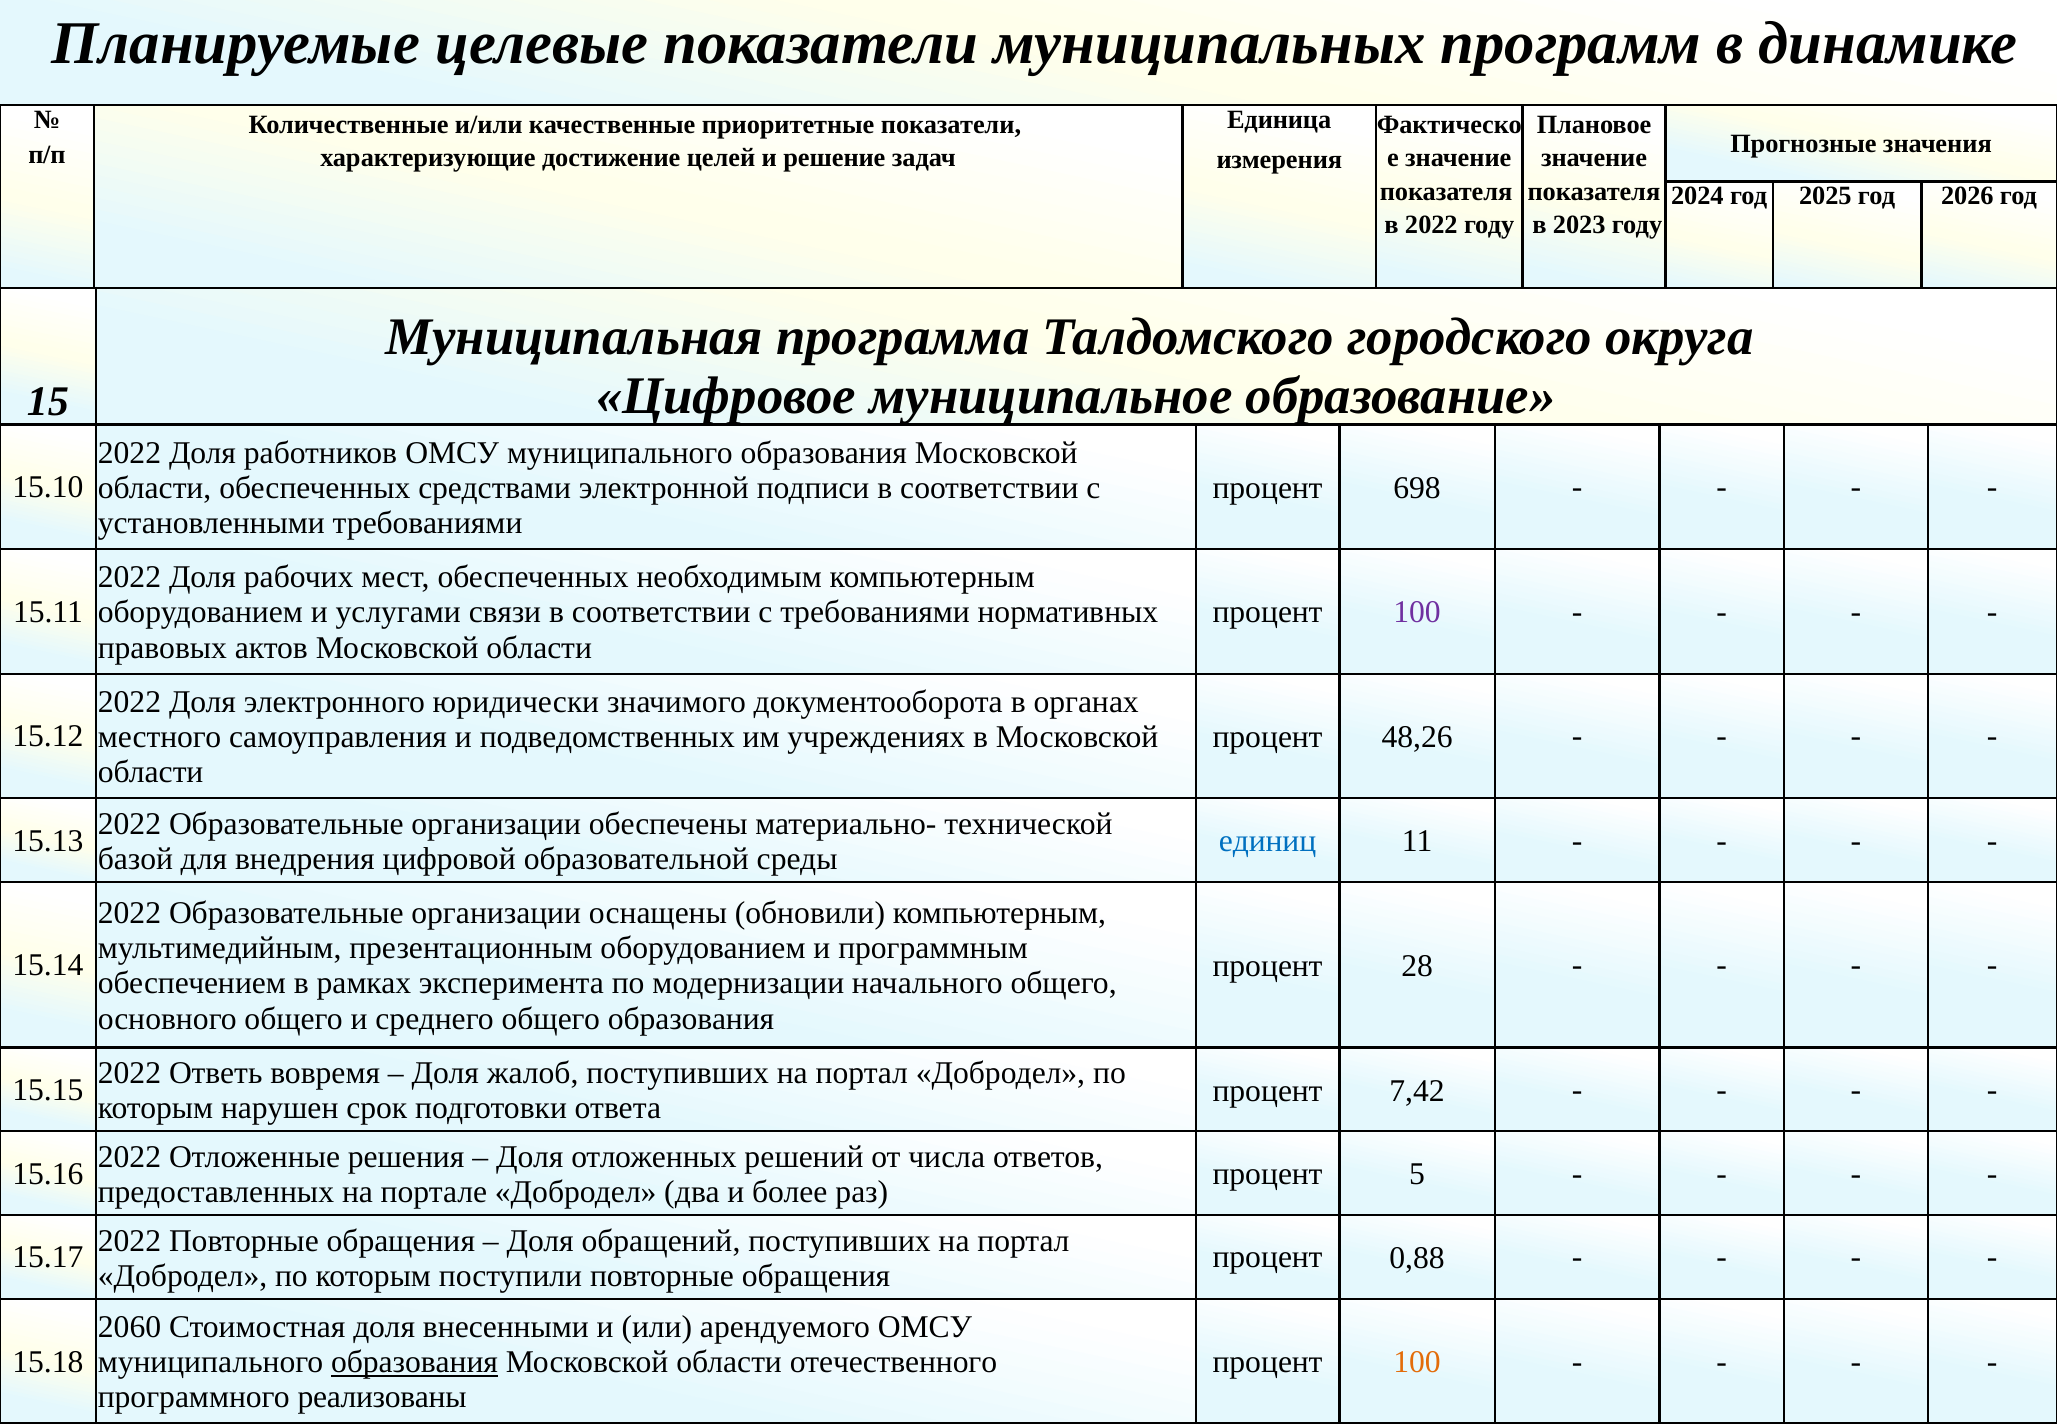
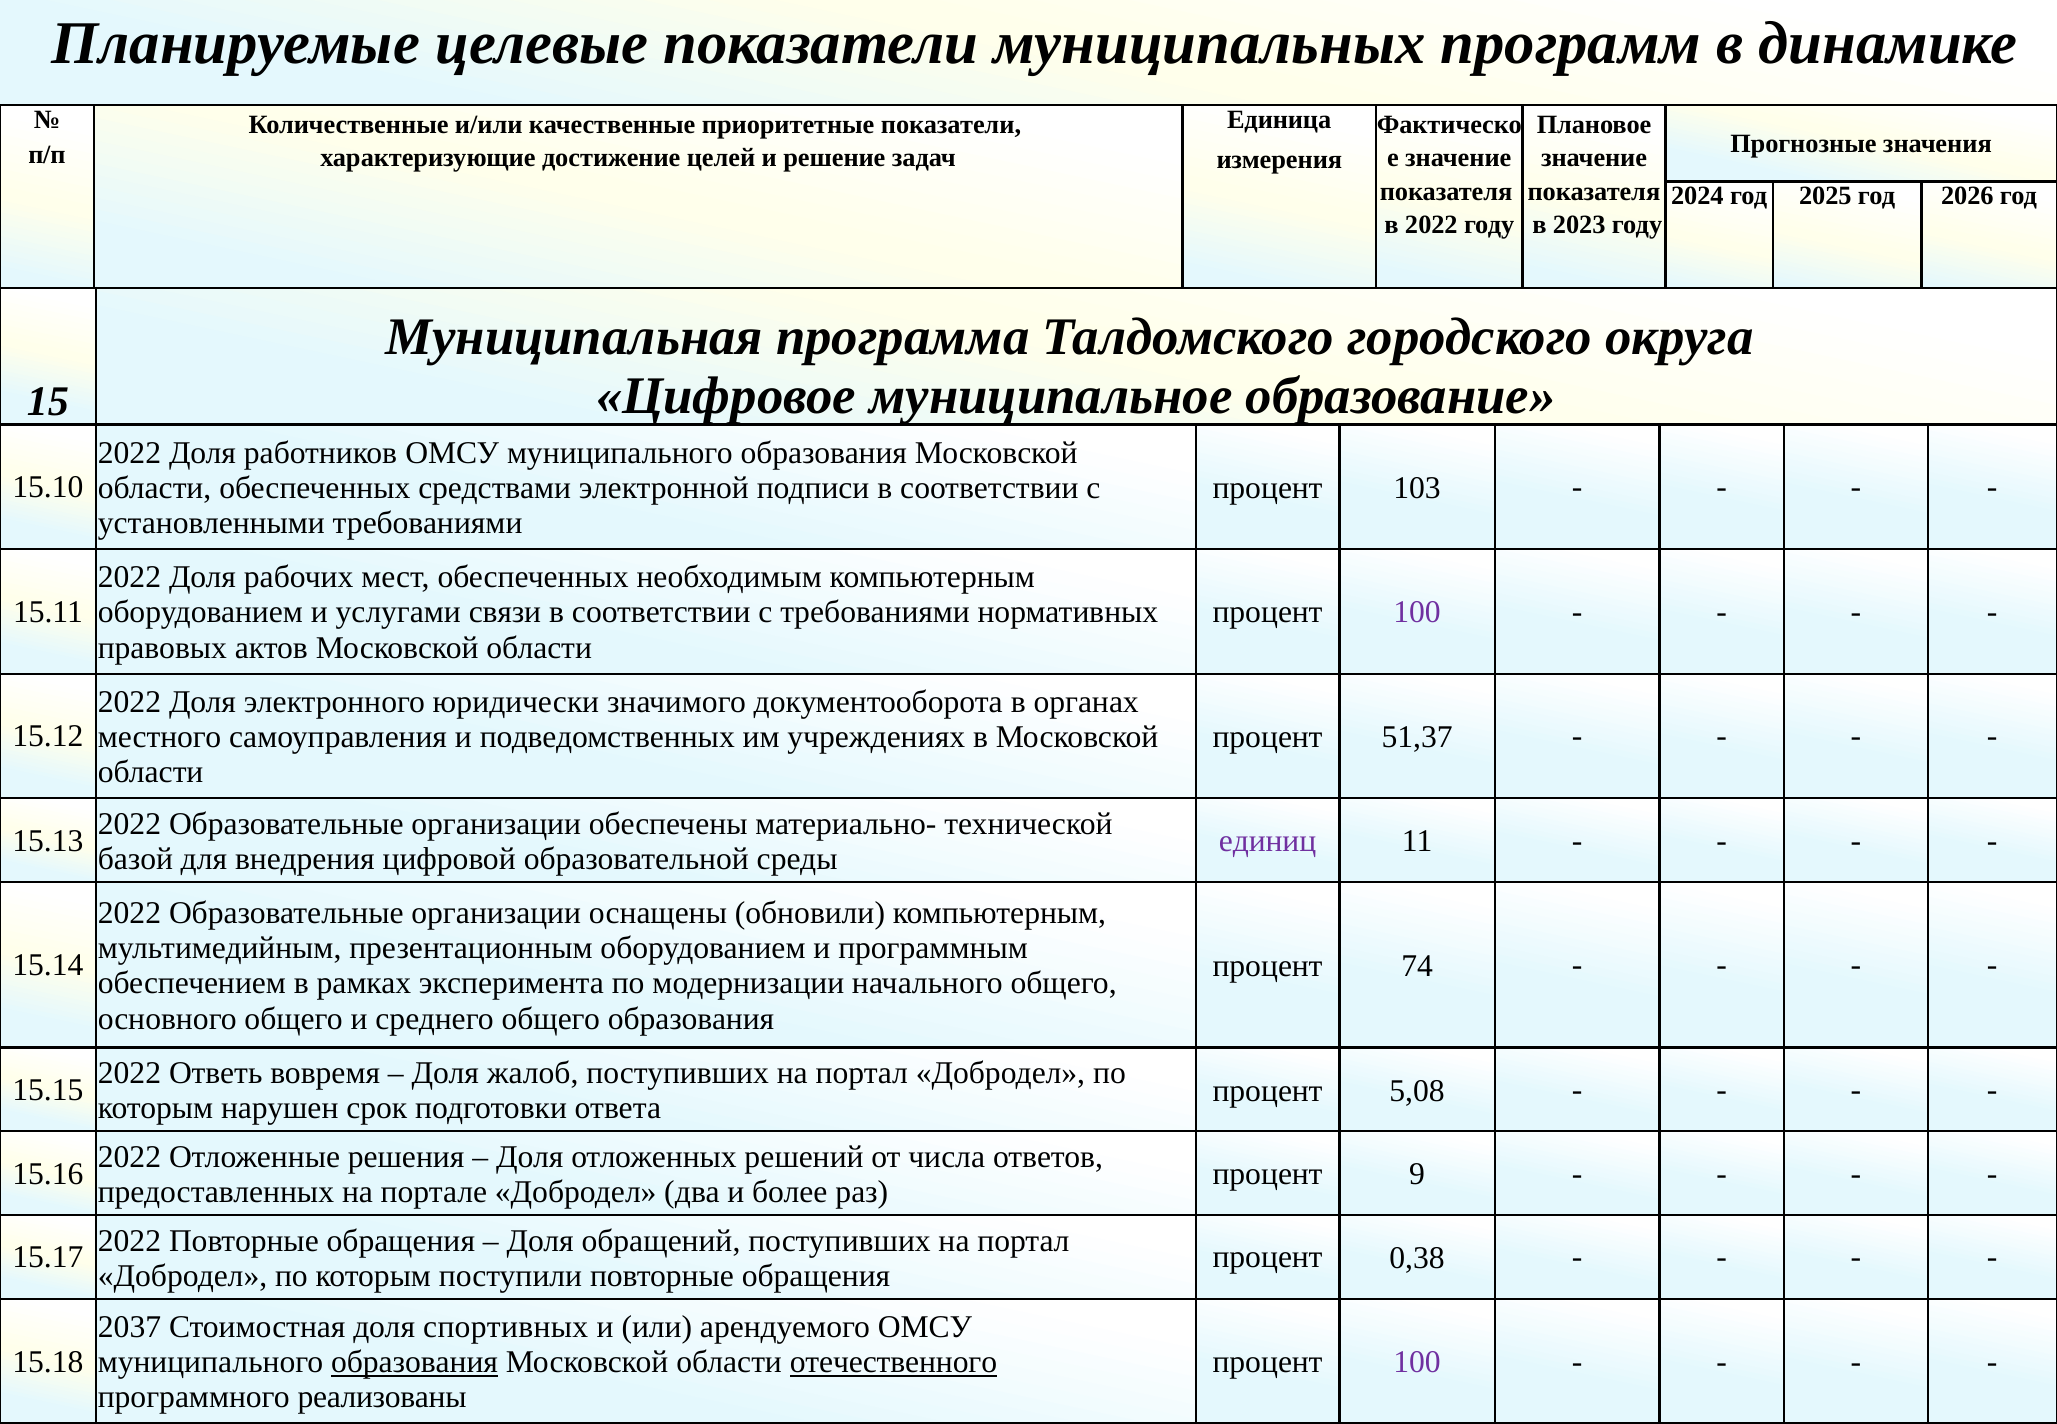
698: 698 -> 103 (1417, 488)
48,26: 48,26 -> 51,37 (1417, 737)
единиц colour: blue -> purple (1268, 841)
28: 28 -> 74 (1417, 966)
7,42: 7,42 -> 5,08 (1417, 1091)
процент 5: 5 -> 9 (1417, 1174)
0,88: 0,88 -> 0,38 (1417, 1258)
2060: 2060 -> 2037 (130, 1327)
внесенными: внесенными -> спортивных (506, 1327)
100 colour: orange -> purple (1417, 1362)
отечественного underline: none -> present (893, 1362)
